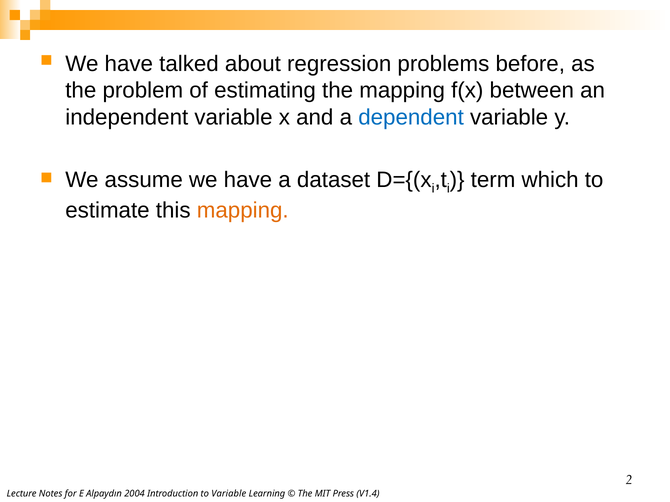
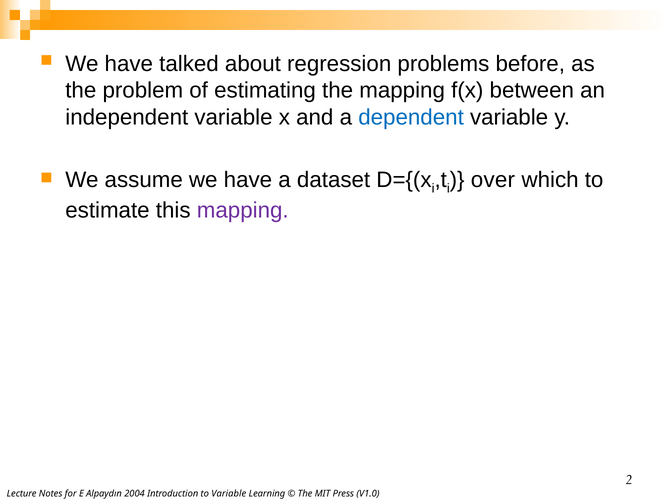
term: term -> over (493, 180)
mapping colour: orange -> purple (243, 210)
V1.4: V1.4 -> V1.0 (368, 494)
